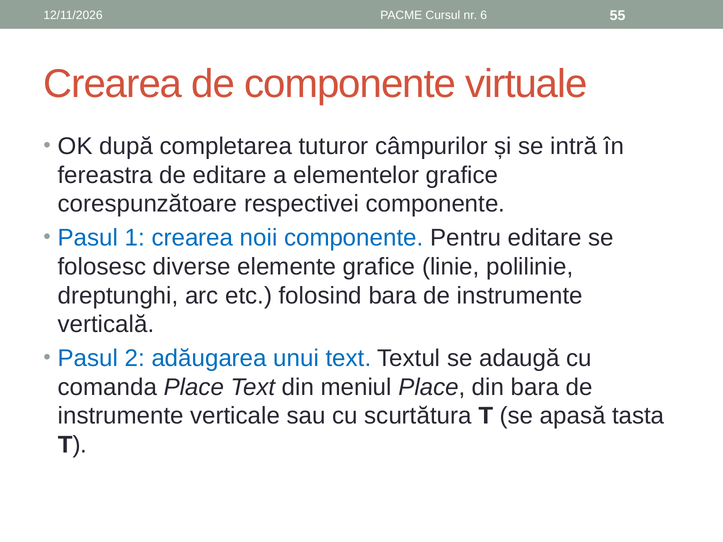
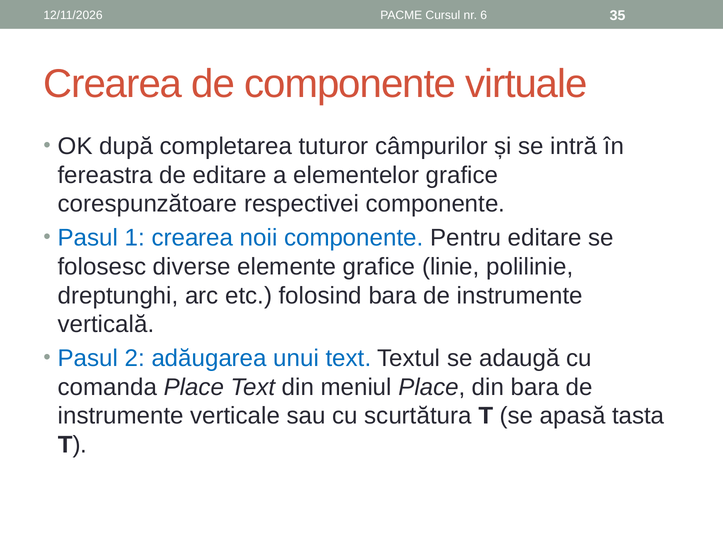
55: 55 -> 35 (618, 15)
